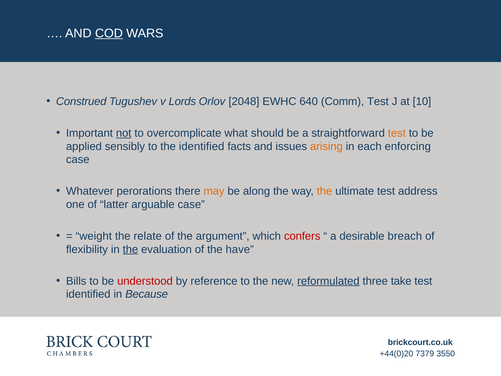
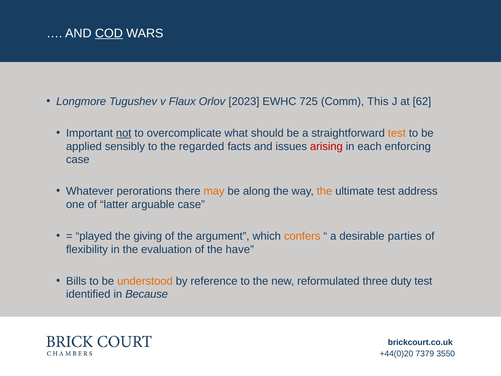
Construed: Construed -> Longmore (81, 101)
Lords: Lords -> Flaux (182, 101)
2048: 2048 -> 2023 (244, 101)
640: 640 -> 725 (309, 101)
Comm Test: Test -> This (378, 101)
10: 10 -> 62 (422, 101)
the identified: identified -> regarded (202, 146)
arising colour: orange -> red (326, 146)
weight: weight -> played (94, 236)
relate: relate -> giving (148, 236)
confers colour: red -> orange (302, 236)
breach: breach -> parties (405, 236)
the underline: present -> none (130, 249)
understood colour: red -> orange (145, 281)
reformulated underline: present -> none (328, 281)
take: take -> duty (401, 281)
